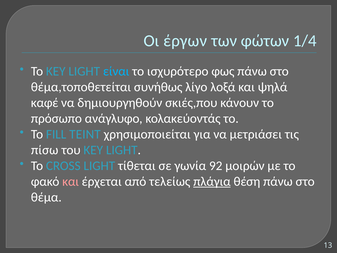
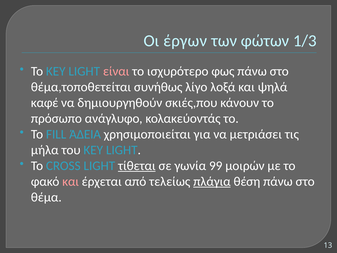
1/4: 1/4 -> 1/3 (305, 41)
είναι colour: light blue -> pink (116, 71)
TEINT: TEINT -> ΆΔΕΙΑ (85, 134)
πίσω: πίσω -> μήλα (45, 150)
τίθεται underline: none -> present (137, 166)
92: 92 -> 99 (216, 166)
